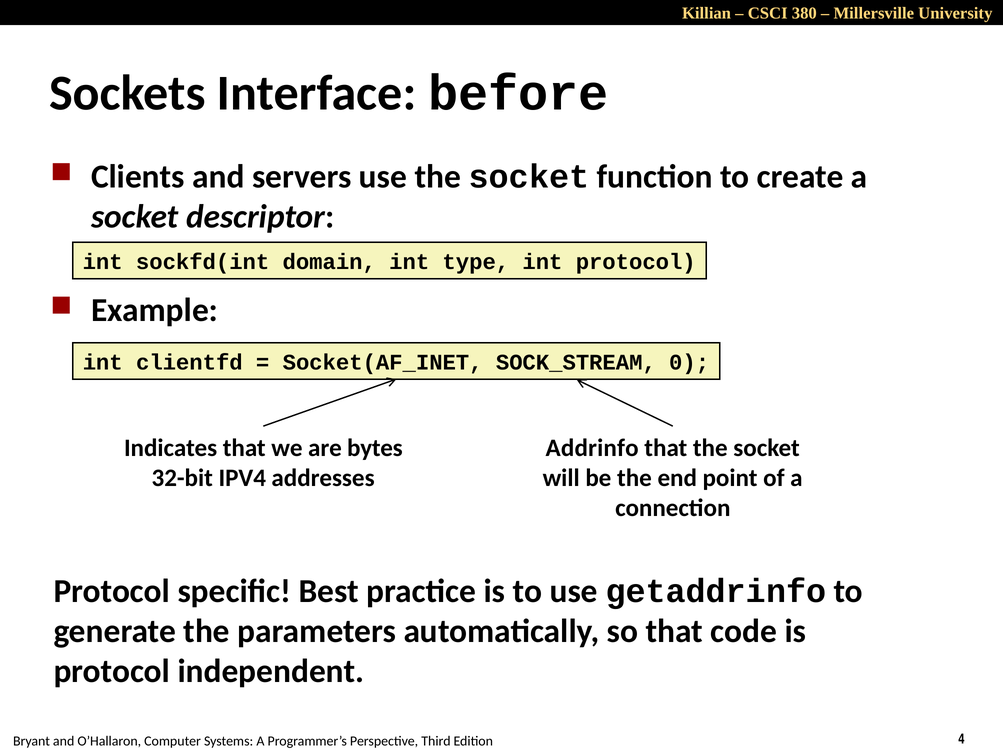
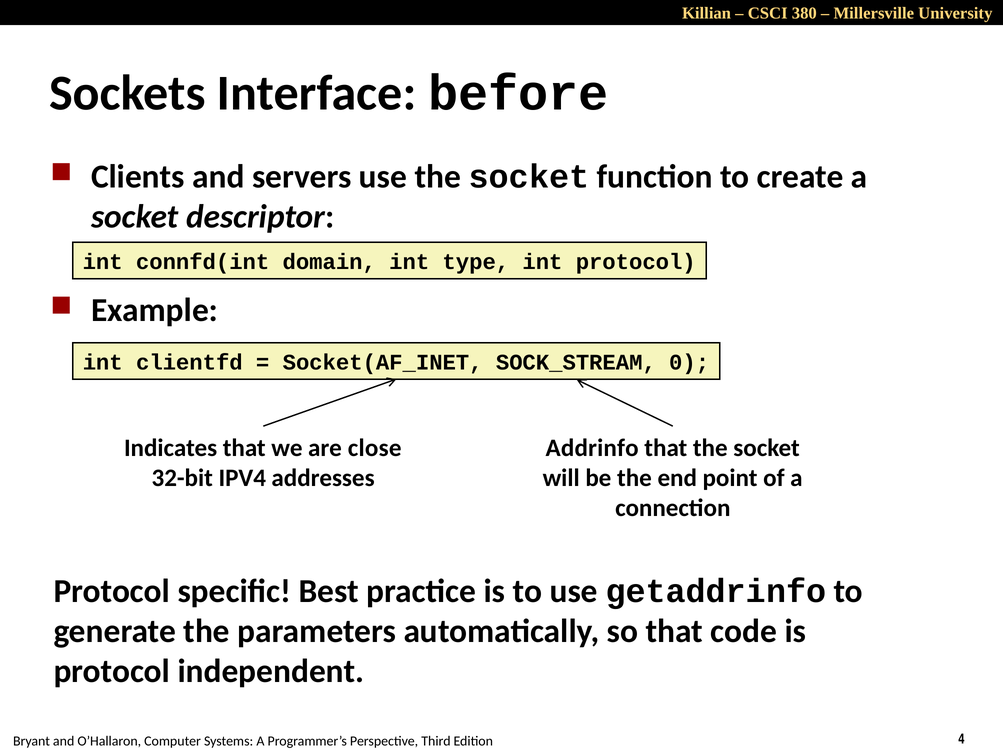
sockfd(int: sockfd(int -> connfd(int (203, 262)
bytes: bytes -> close (375, 448)
